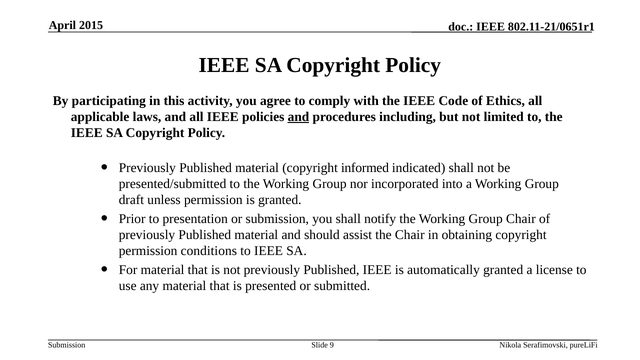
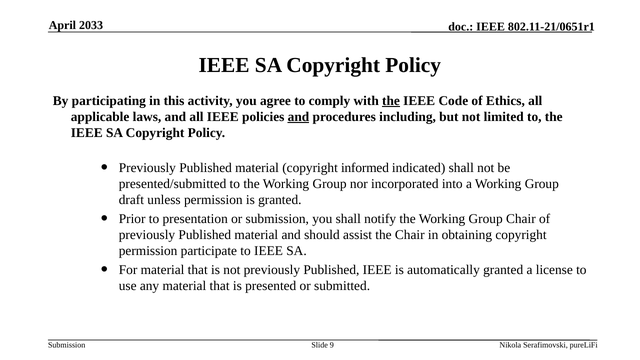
2015: 2015 -> 2033 (91, 25)
the underline: none -> present (391, 101)
conditions: conditions -> participate (209, 251)
